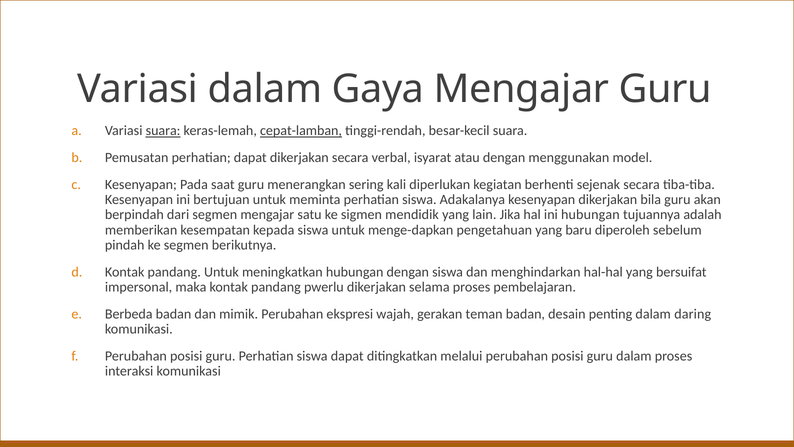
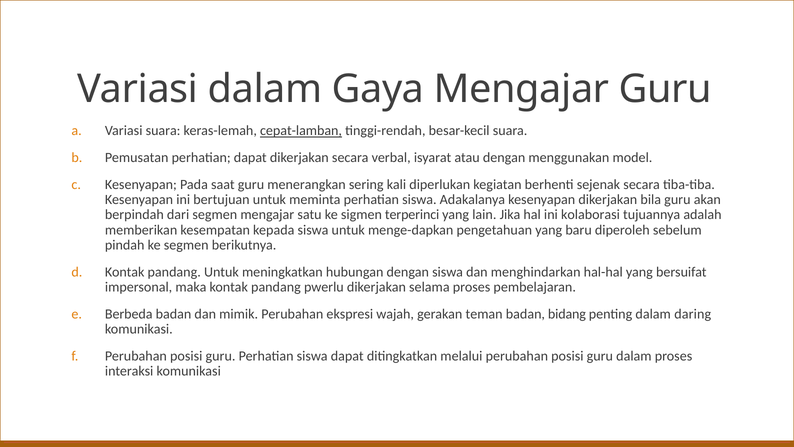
suara underline: present -> none (163, 131)
mendidik: mendidik -> terperinci (412, 215)
ini hubungan: hubungan -> kolaborasi (590, 215)
desain: desain -> bidang (567, 314)
